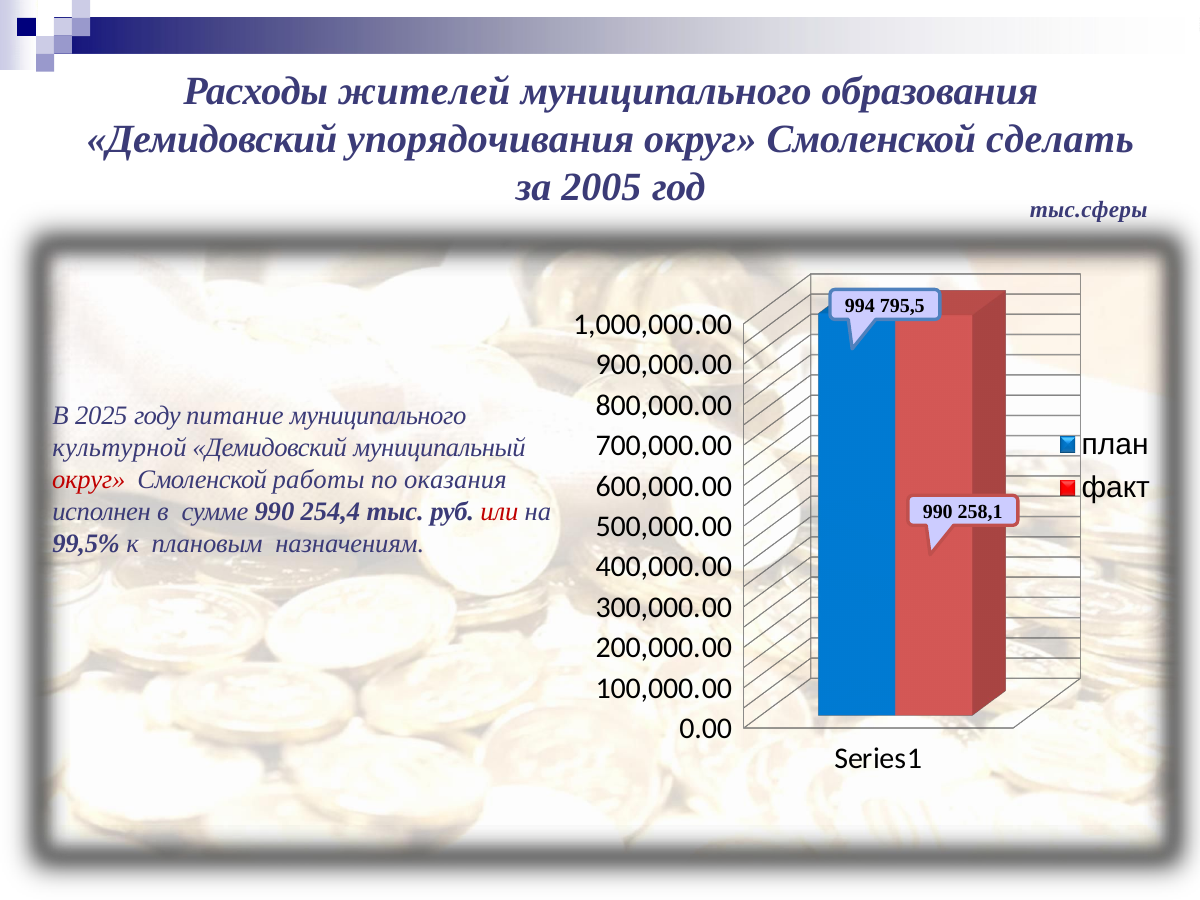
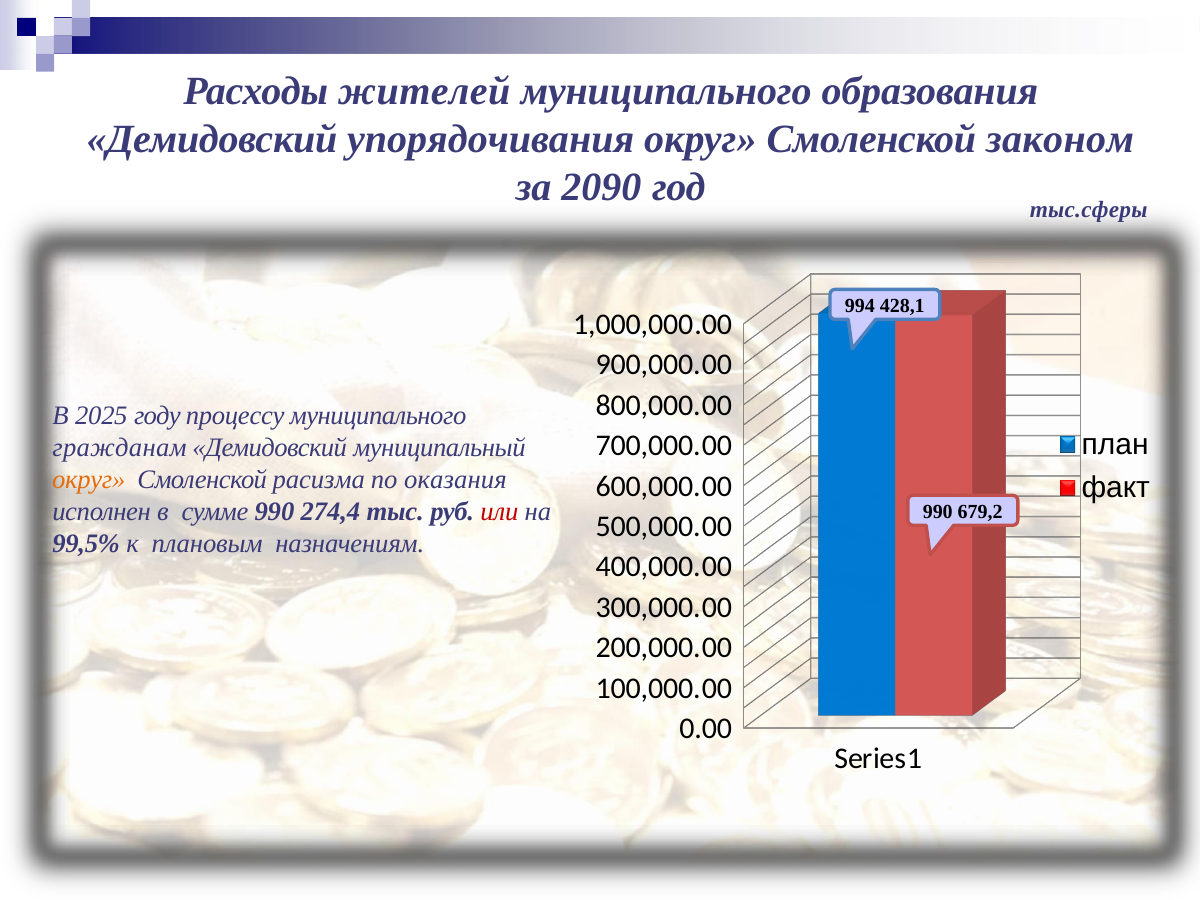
сделать: сделать -> законом (1060, 139)
2005: 2005 -> 2090 (601, 187)
795,5: 795,5 -> 428,1 (902, 306)
питание: питание -> процессу (235, 415)
культурной: культурной -> гражданам (119, 447)
округ colour: red -> orange (89, 479)
работы: работы -> расизма (319, 479)
254,4: 254,4 -> 274,4 (330, 511)
258,1: 258,1 -> 679,2 (980, 512)
